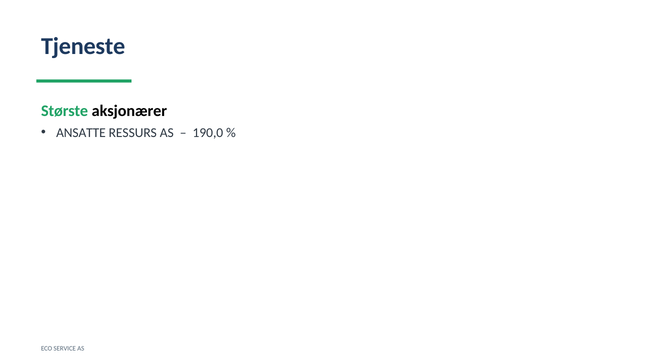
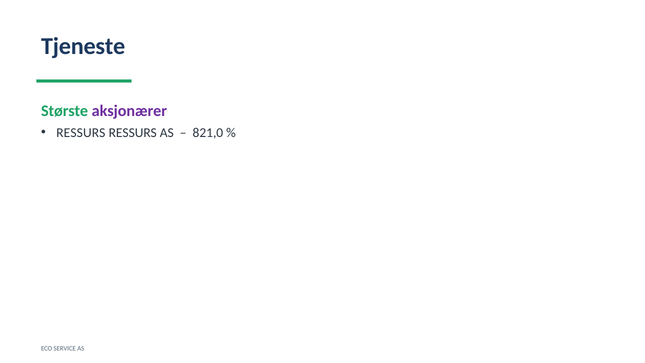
aksjonærer colour: black -> purple (129, 111)
ANSATTE: ANSATTE -> RESSURS (81, 133)
190,0: 190,0 -> 821,0 (208, 133)
